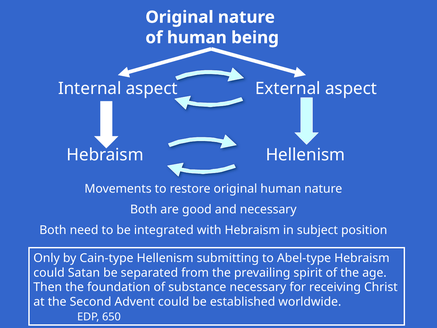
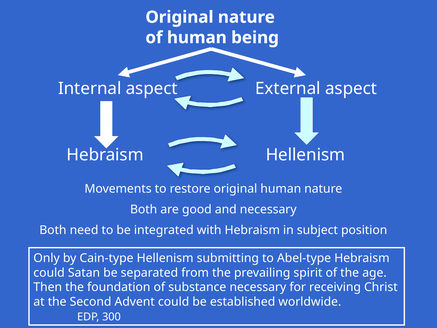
650: 650 -> 300 (111, 317)
